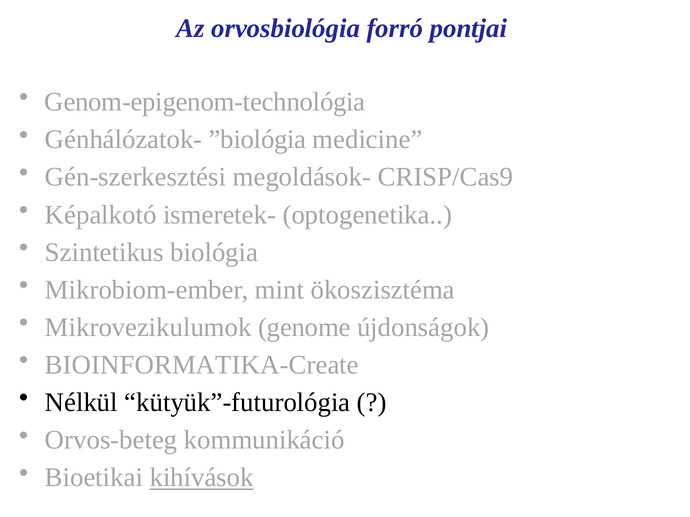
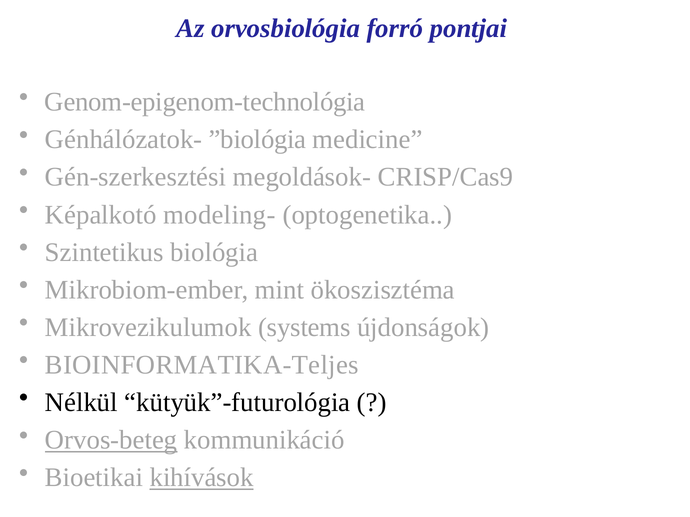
ismeretek-: ismeretek- -> modeling- (219, 215)
genome: genome -> systems (304, 328)
BIOINFORMATIKA-Create: BIOINFORMATIKA-Create -> BIOINFORMATIKA-Teljes (202, 365)
Orvos-beteg underline: none -> present (111, 440)
